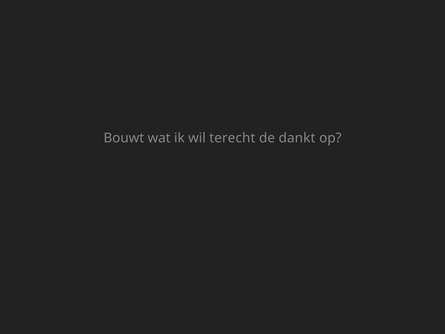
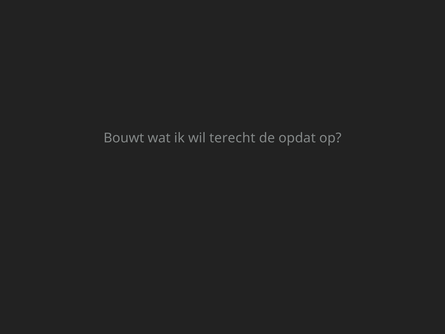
dankt: dankt -> opdat (297, 138)
